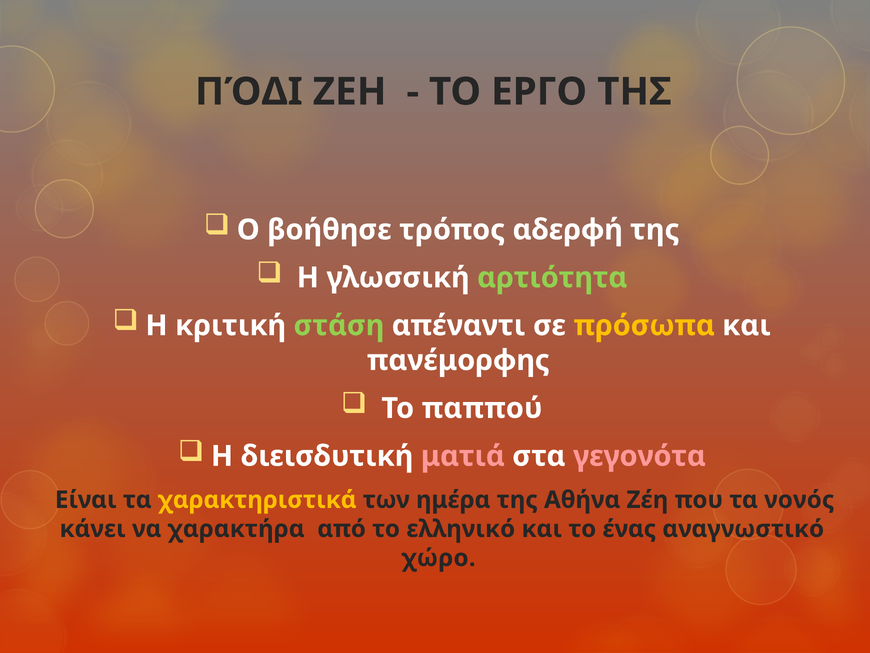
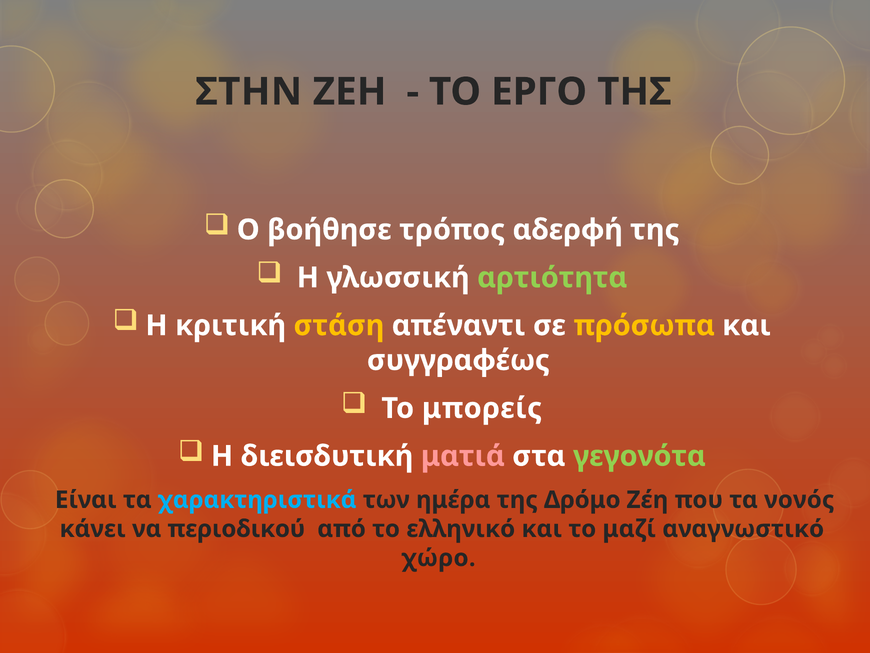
ΠΌΔΙ: ΠΌΔΙ -> ΣΤΗΝ (249, 92)
στάση colour: light green -> yellow (339, 325)
πανέμορφης: πανέμορφης -> συγγραφέως (458, 360)
παππού: παππού -> μπορείς (482, 408)
γεγονότα colour: pink -> light green (639, 456)
χαρακτηριστικά colour: yellow -> light blue (257, 500)
Αθήνα: Αθήνα -> Δρόμο (582, 500)
χαρακτήρα: χαρακτήρα -> περιοδικού (236, 529)
ένας: ένας -> μαζί (629, 529)
